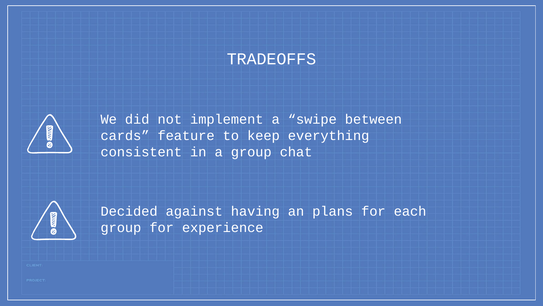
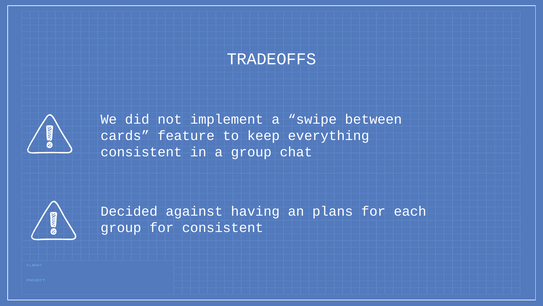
for experience: experience -> consistent (223, 227)
